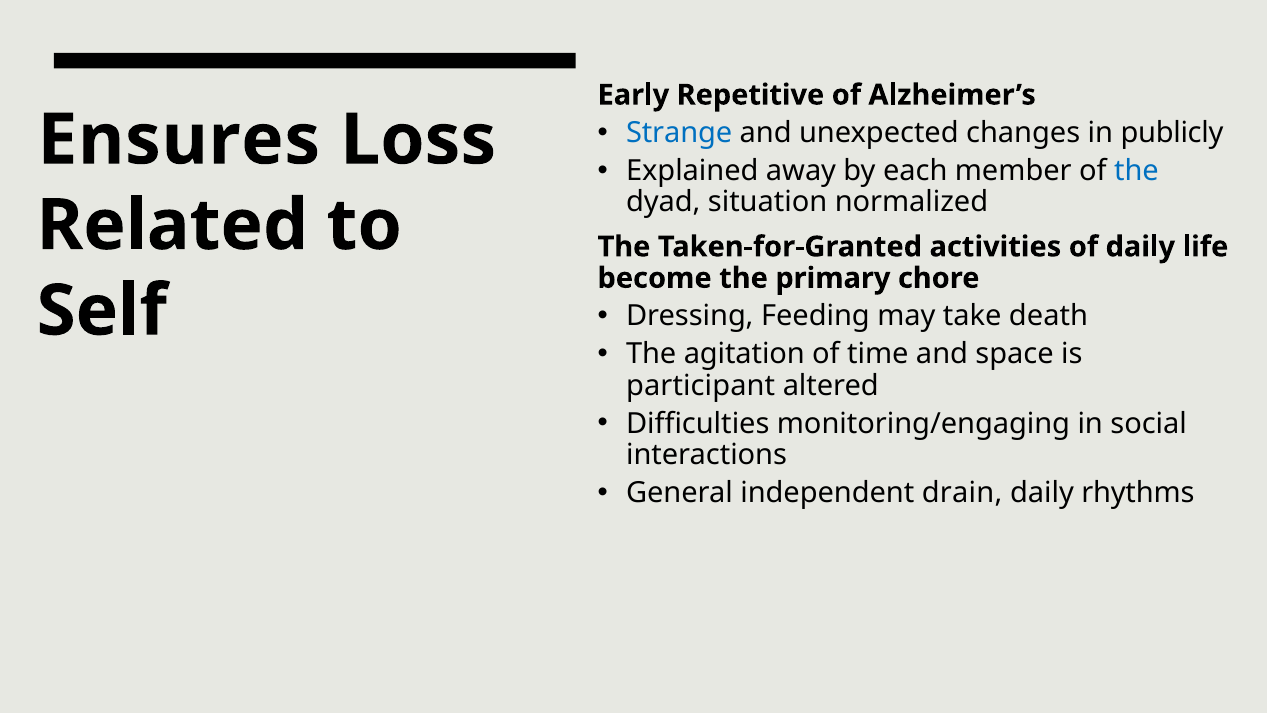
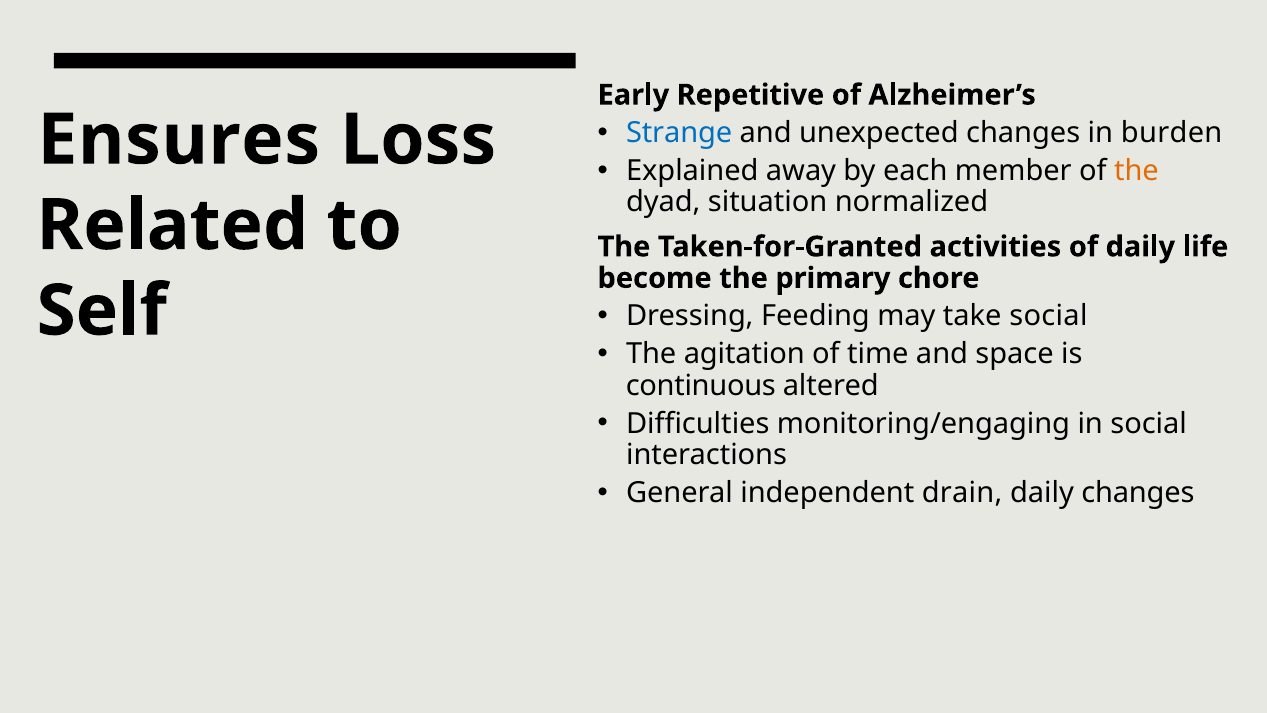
publicly: publicly -> burden (1172, 133)
the colour: blue -> orange (1137, 171)
take death: death -> social (1048, 316)
participant: participant -> continuous (701, 385)
daily rhythms: rhythms -> changes (1138, 493)
